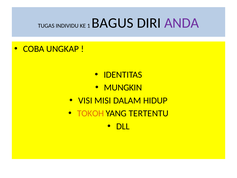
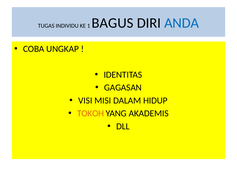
ANDA colour: purple -> blue (182, 23)
MUNGKIN: MUNGKIN -> GAGASAN (123, 87)
TERTENTU: TERTENTU -> AKADEMIS (149, 113)
